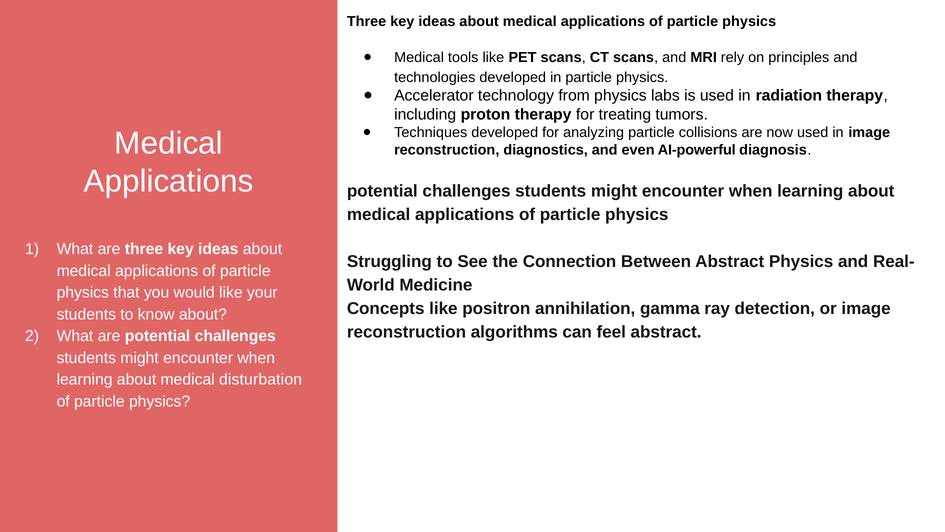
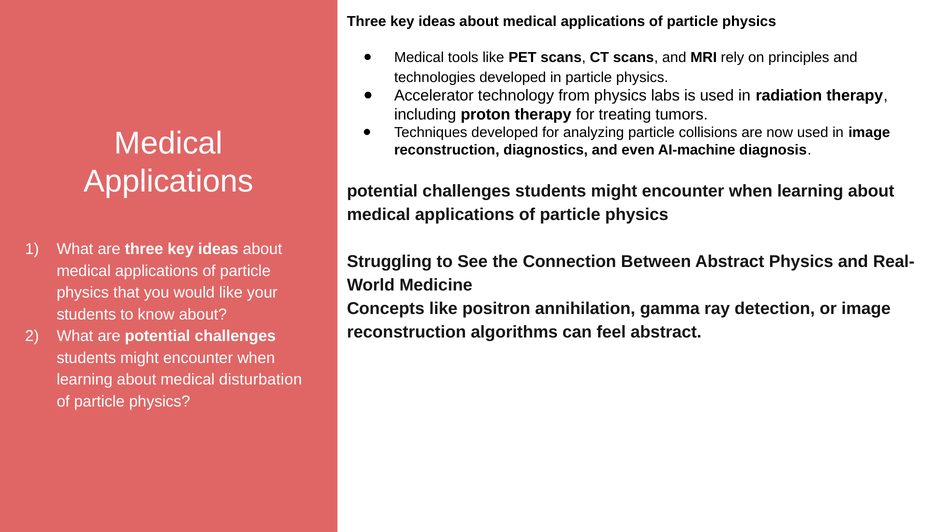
AI-powerful: AI-powerful -> AI-machine (697, 150)
